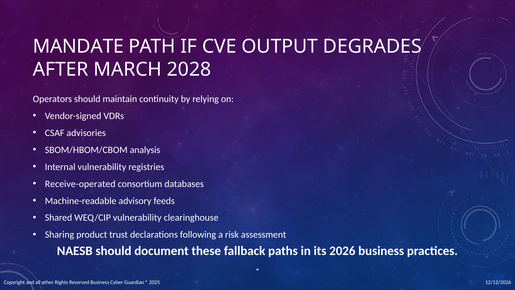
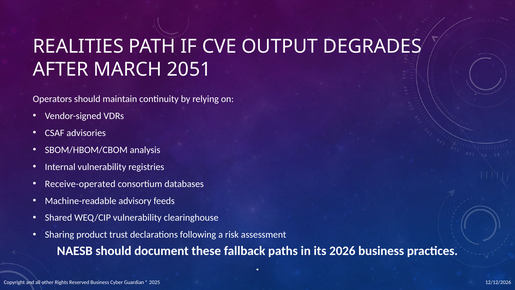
MANDATE: MANDATE -> REALITIES (78, 46)
2028: 2028 -> 2051 (189, 69)
